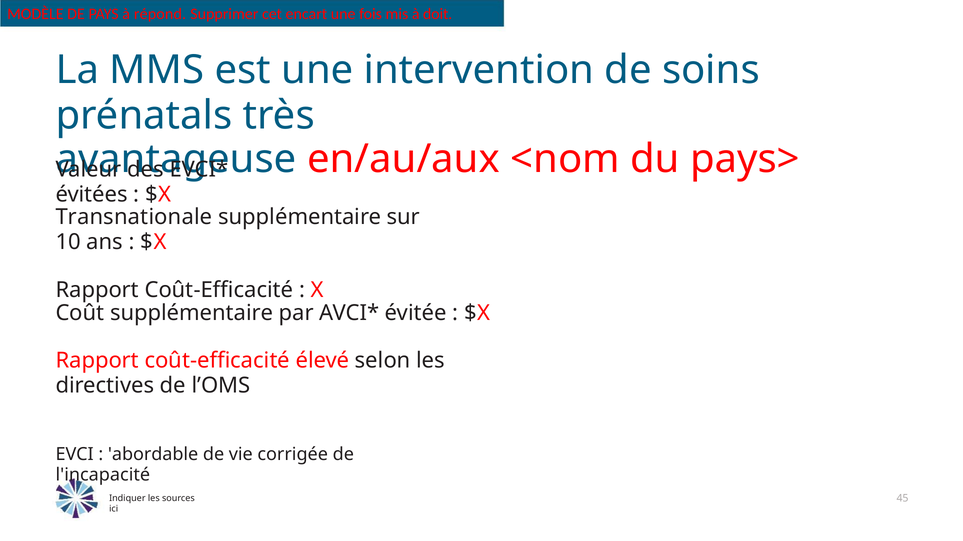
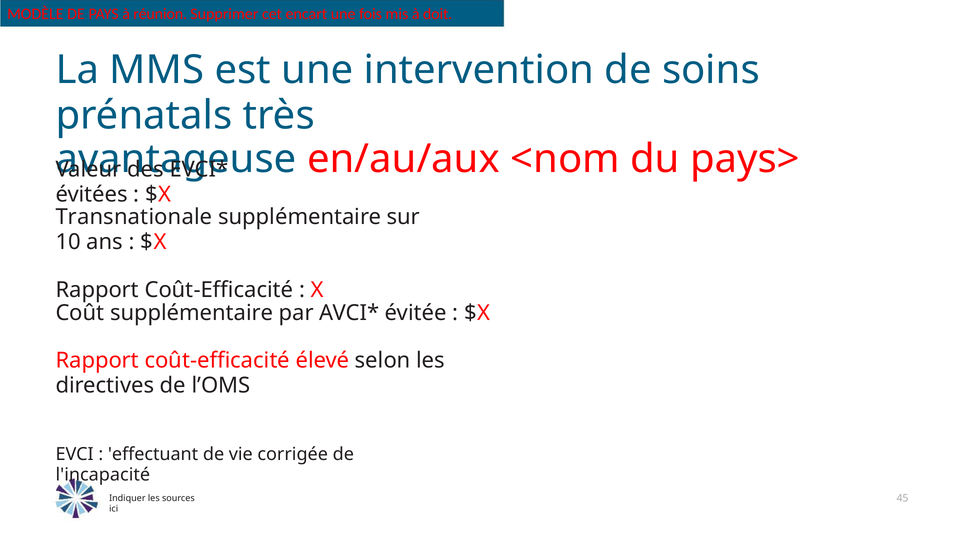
répond: répond -> réunion (160, 14)
abordable: abordable -> effectuant (153, 455)
